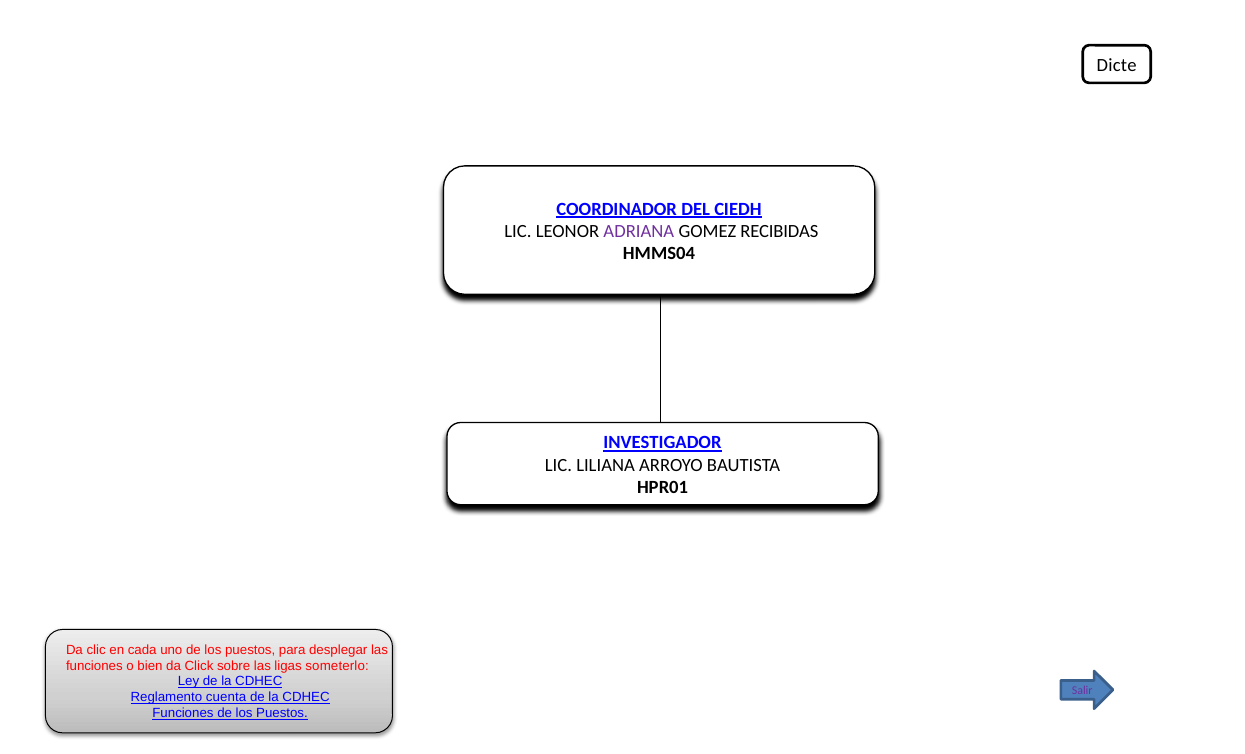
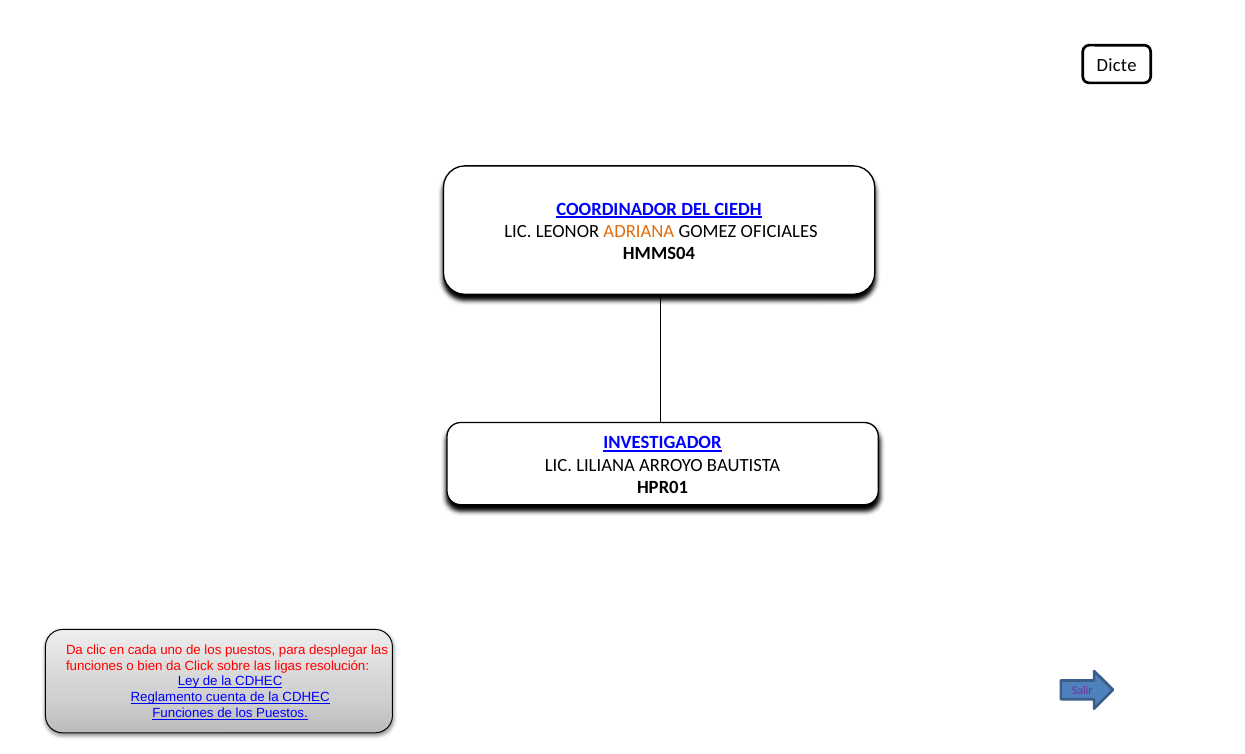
ADRIANA colour: purple -> orange (639, 232)
RECIBIDAS: RECIBIDAS -> OFICIALES (779, 232)
someterlo: someterlo -> resolución (337, 666)
